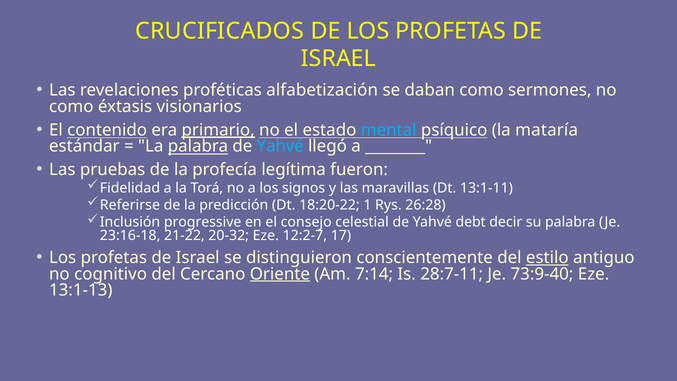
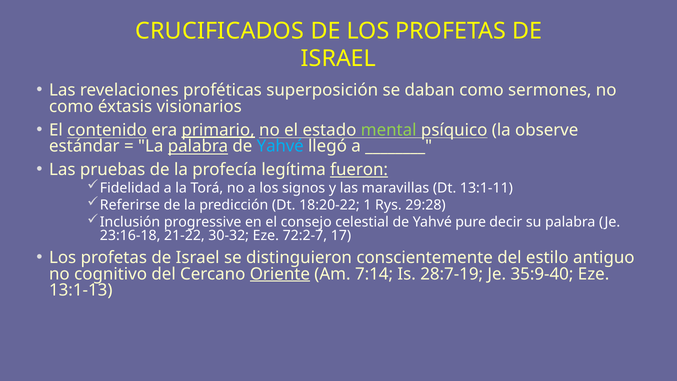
alfabetización: alfabetización -> superposición (322, 90)
mental colour: light blue -> light green (389, 130)
mataría: mataría -> observe (547, 130)
fueron underline: none -> present (359, 169)
26:28: 26:28 -> 29:28 (426, 205)
debt: debt -> pure (471, 222)
20-32: 20-32 -> 30-32 (229, 236)
12:2-7: 12:2-7 -> 72:2-7 (305, 236)
estilo underline: present -> none (547, 258)
28:7-11: 28:7-11 -> 28:7-19 (452, 274)
73:9-40: 73:9-40 -> 35:9-40 (542, 274)
